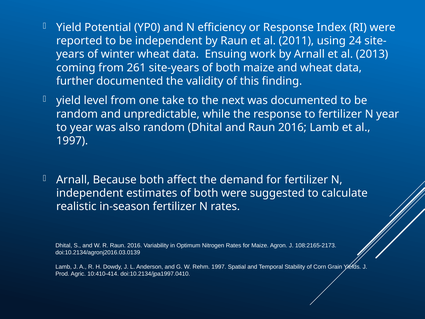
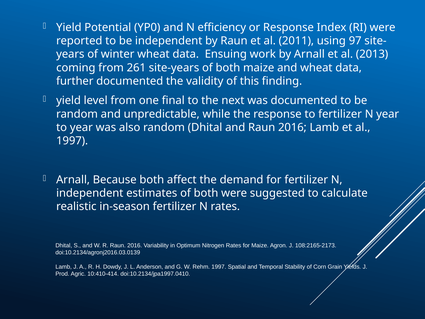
24: 24 -> 97 (355, 41)
take: take -> final (173, 100)
